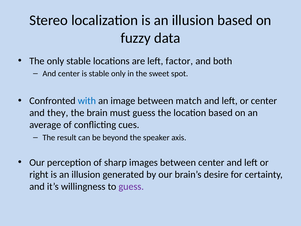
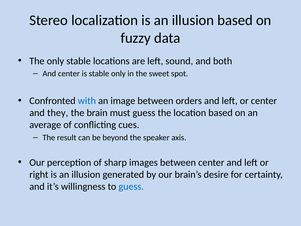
factor: factor -> sound (179, 61)
match: match -> orders (189, 101)
guess colour: purple -> blue (131, 186)
